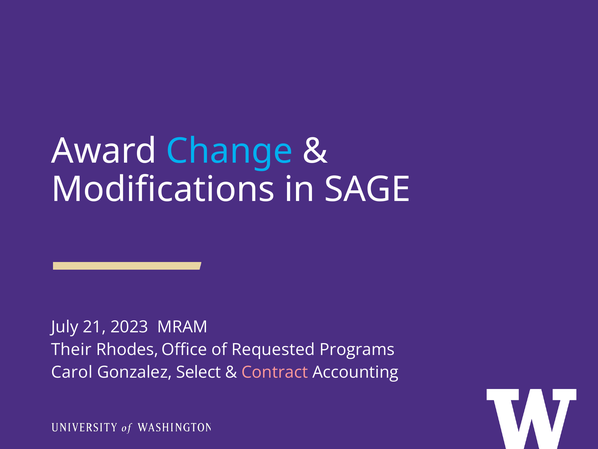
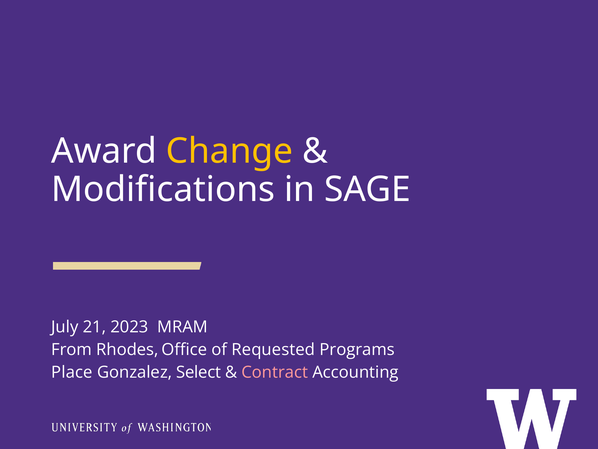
Change colour: light blue -> yellow (230, 151)
Their: Their -> From (72, 349)
Carol: Carol -> Place (72, 372)
